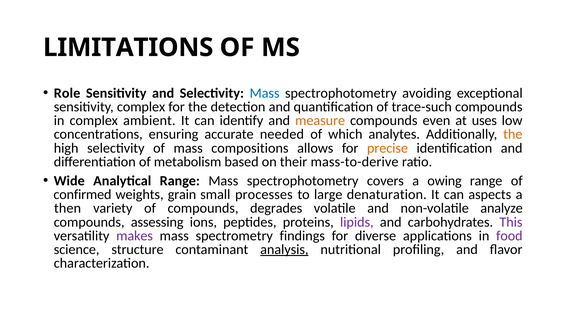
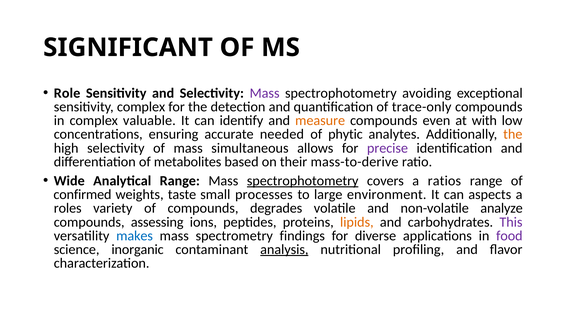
LIMITATIONS: LIMITATIONS -> SIGNIFICANT (128, 48)
Mass colour: blue -> purple (265, 93)
trace-such: trace-such -> trace-only (422, 107)
ambient: ambient -> valuable (149, 121)
uses: uses -> with (484, 121)
which: which -> phytic (345, 134)
compositions: compositions -> simultaneous (250, 148)
precise colour: orange -> purple (387, 148)
metabolism: metabolism -> metabolites (188, 162)
spectrophotometry underline: none -> present (303, 181)
owing: owing -> ratios (444, 181)
grain: grain -> taste (182, 195)
denaturation: denaturation -> environment (387, 195)
then: then -> roles (68, 209)
lipids colour: purple -> orange (357, 222)
makes colour: purple -> blue (135, 236)
structure: structure -> inorganic (138, 250)
